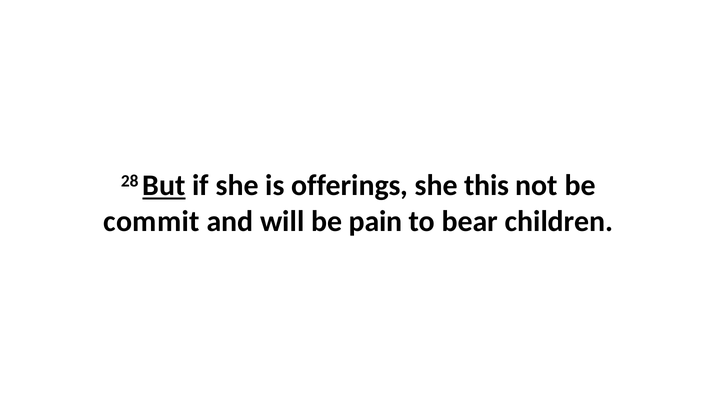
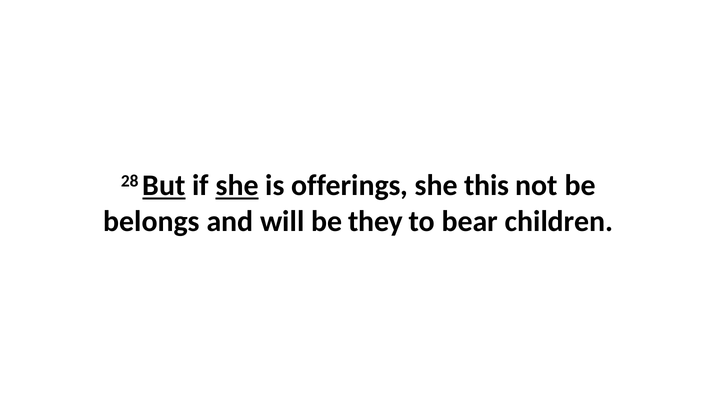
she underline: none -> present (237, 186)
commit: commit -> belongs (152, 222)
pain: pain -> they (376, 222)
